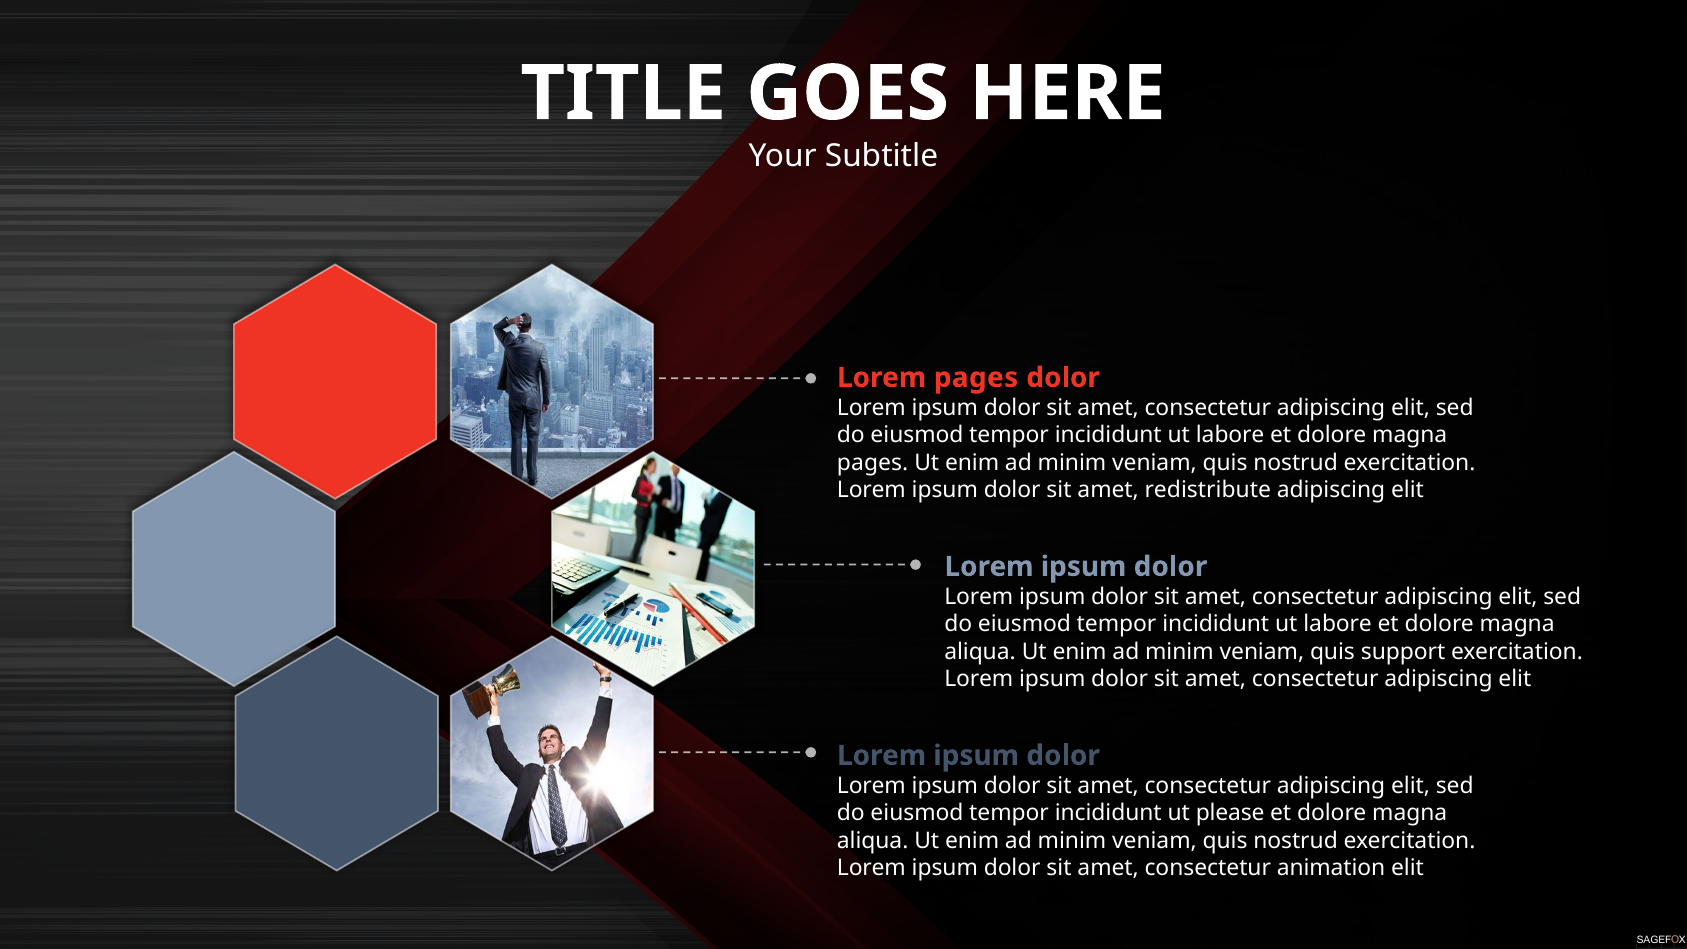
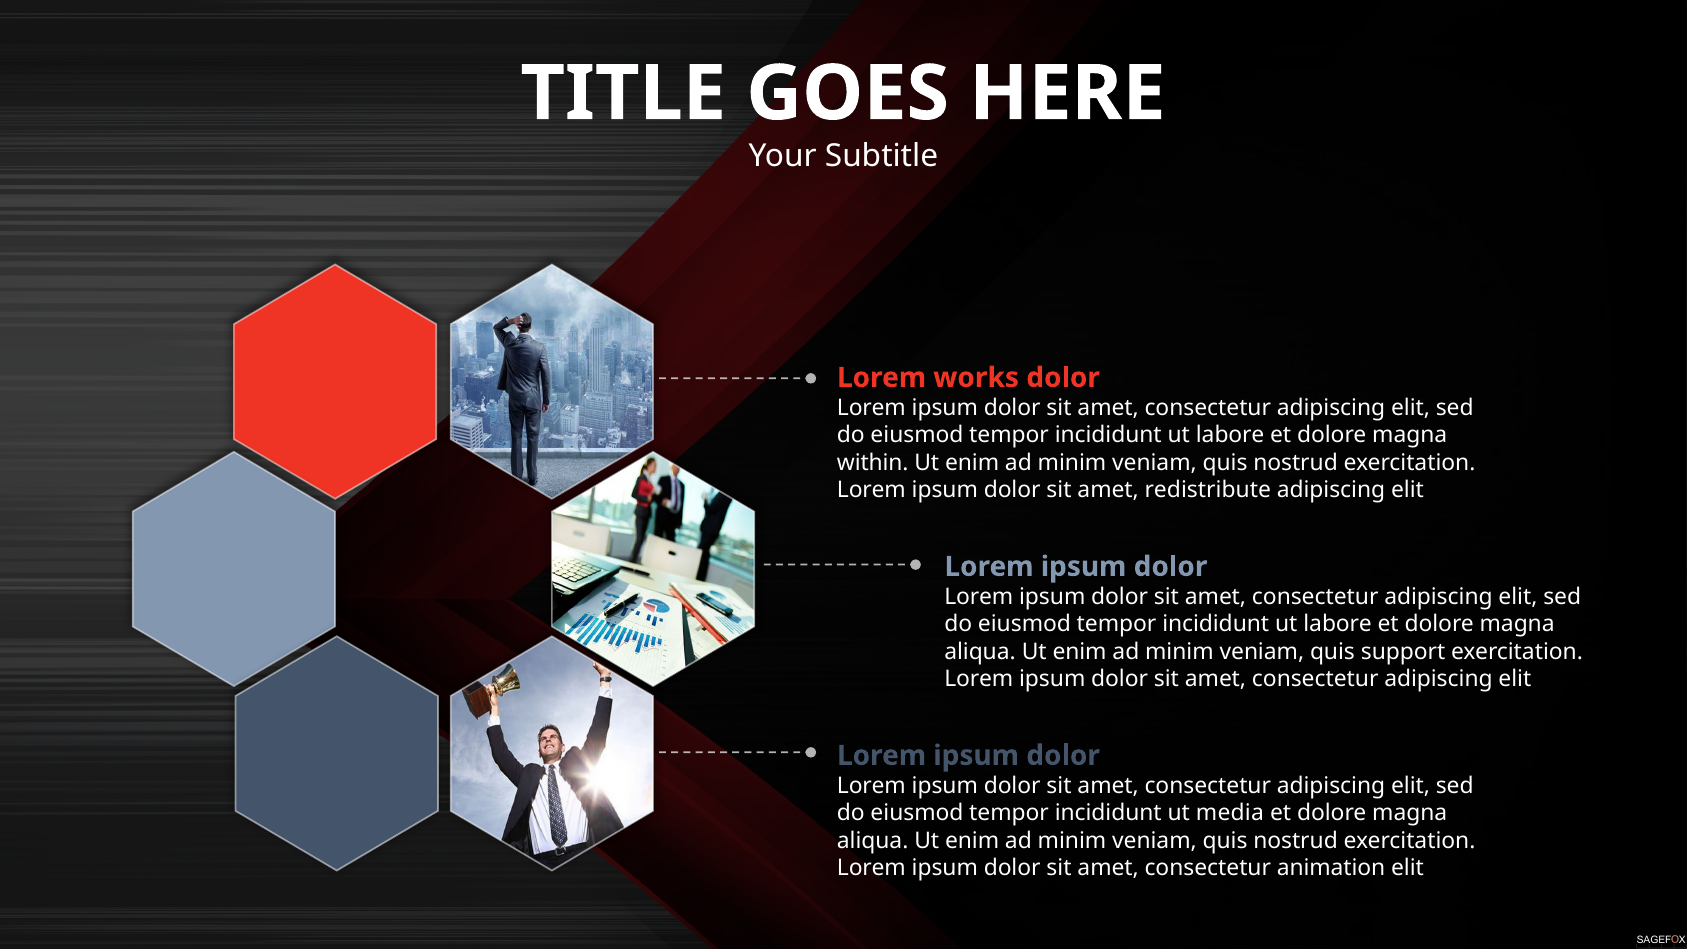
Lorem pages: pages -> works (976, 378)
pages: pages -> within (873, 463)
please: please -> media (1230, 813)
